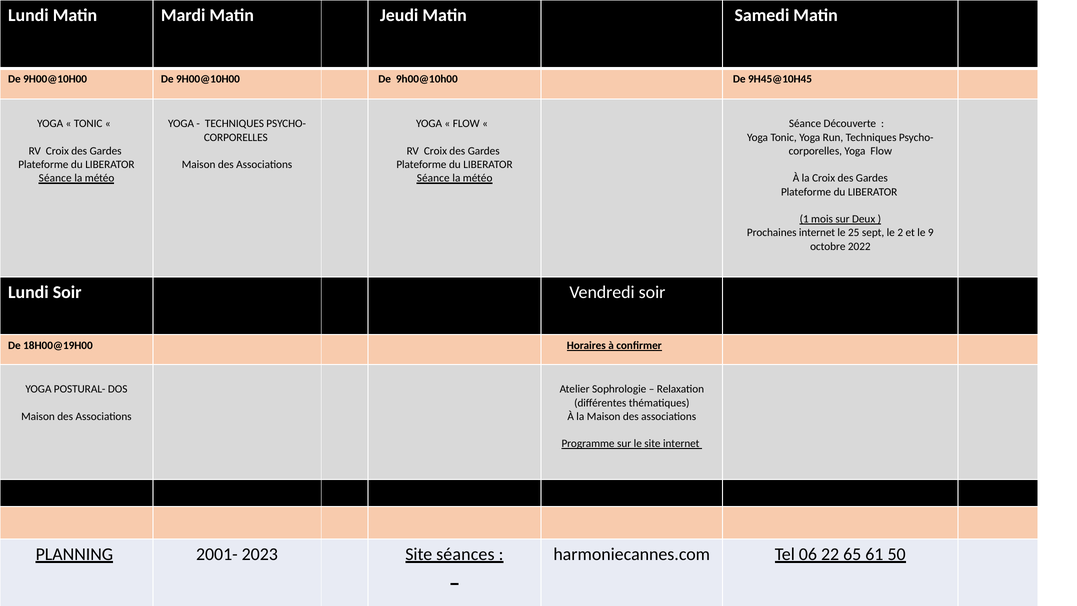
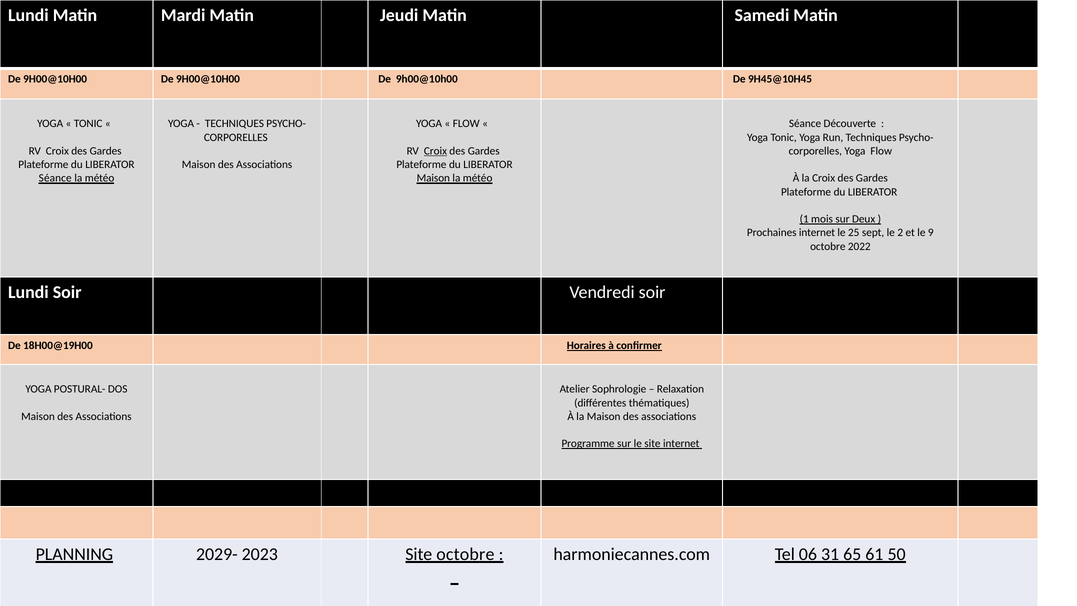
Croix underline: none -> present (435, 151)
Séance: Séance -> Maison (433, 178)
2001-: 2001- -> 2029- (217, 554)
Site séances: séances -> octobre (465, 554)
22: 22 -> 31 (830, 554)
